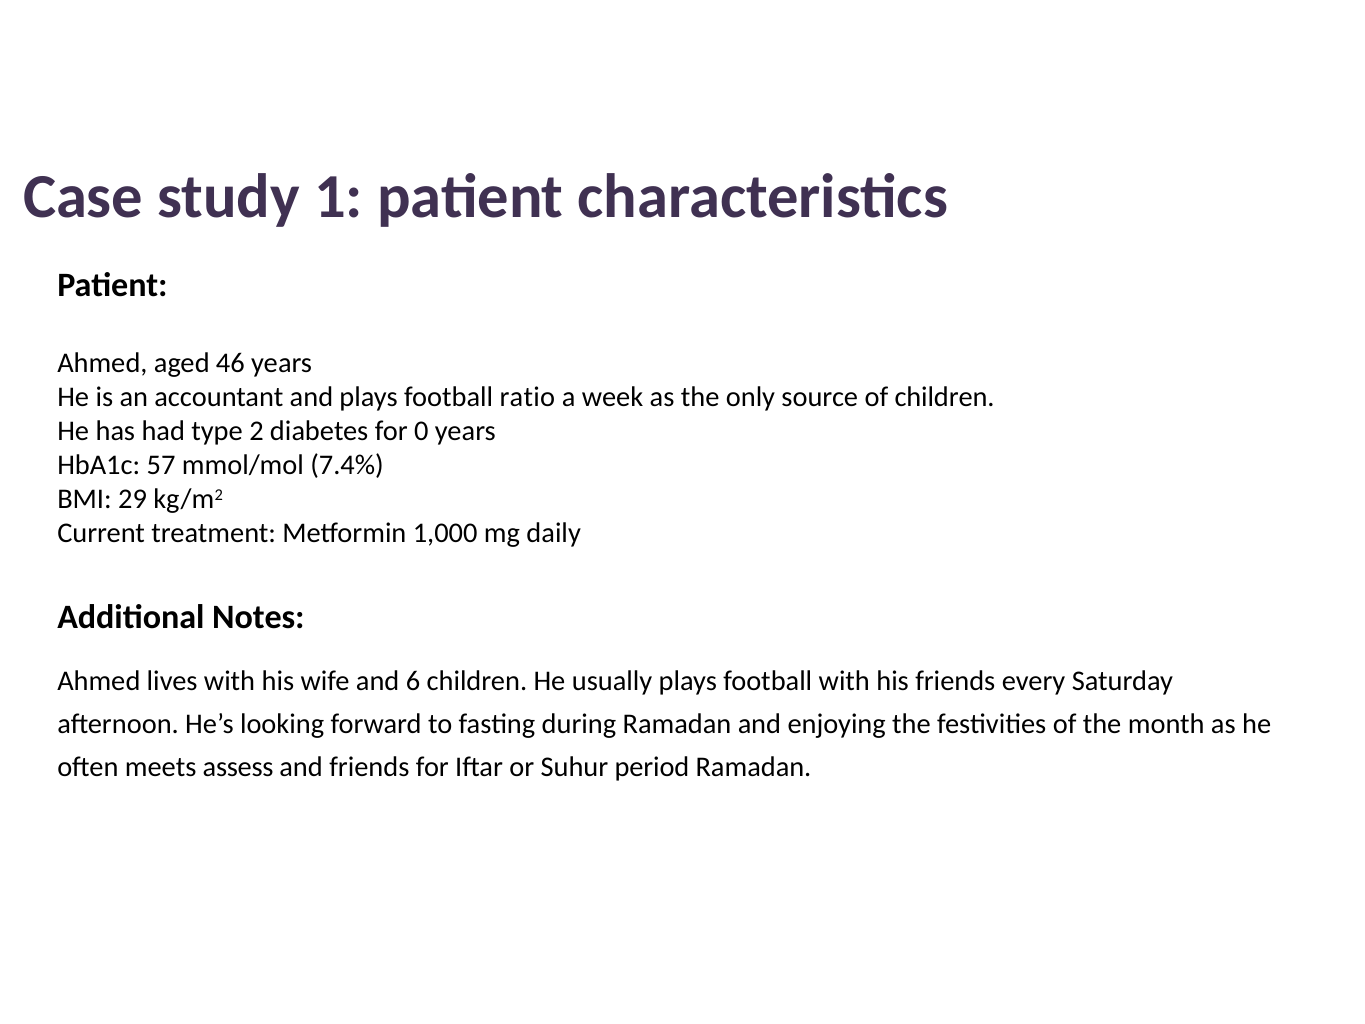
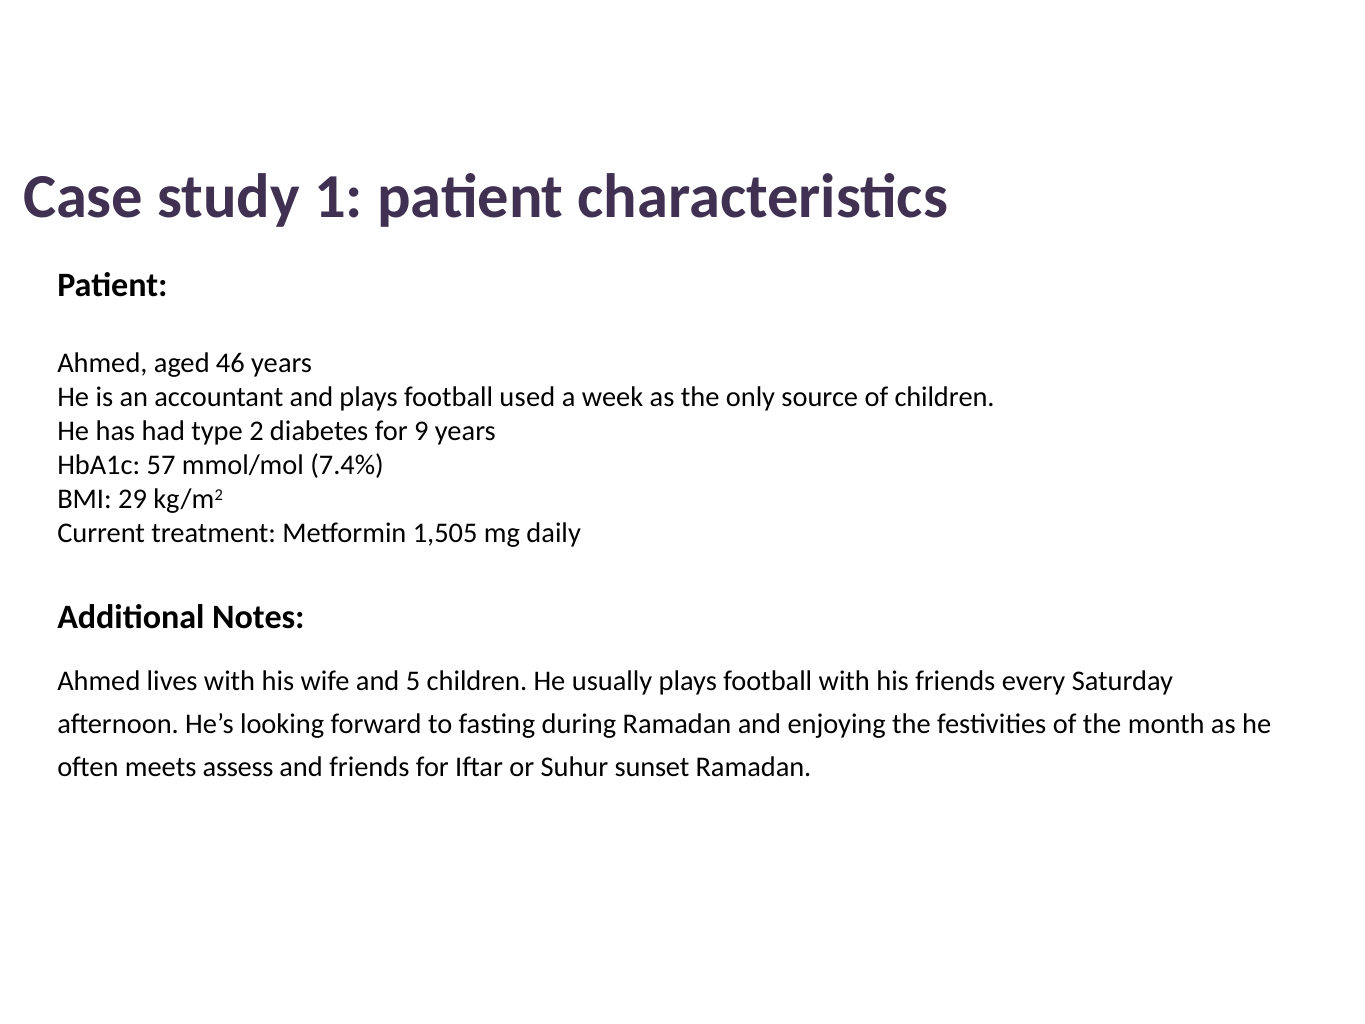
ratio: ratio -> used (527, 397)
0: 0 -> 9 (421, 431)
1,000: 1,000 -> 1,505 (445, 533)
6: 6 -> 5 (413, 681)
period: period -> sunset (652, 767)
